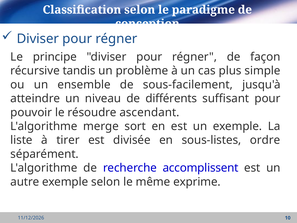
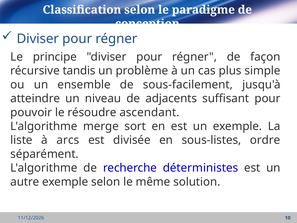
différents: différents -> adjacents (171, 98)
tirer: tirer -> arcs (68, 140)
accomplissent: accomplissent -> déterministes (200, 168)
exprime: exprime -> solution (197, 182)
